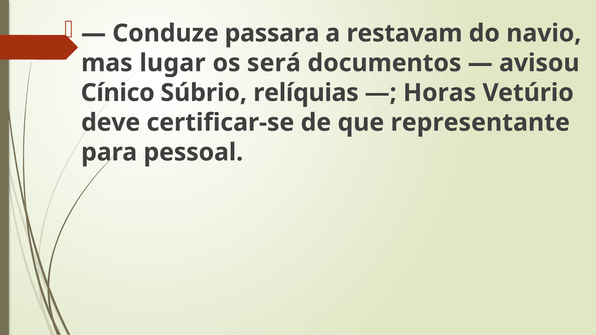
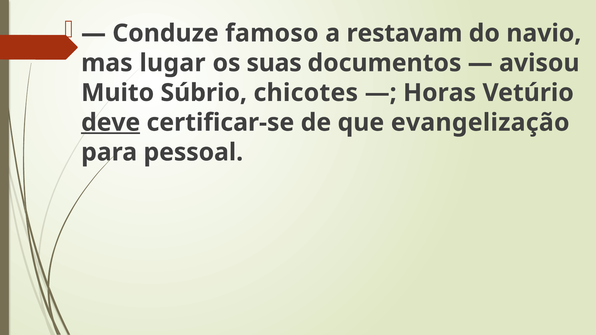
passara: passara -> famoso (272, 33)
será: será -> suas (274, 63)
Cínico: Cínico -> Muito (118, 93)
relíquias: relíquias -> chicotes (306, 93)
deve underline: none -> present (111, 123)
representante: representante -> evangelização (480, 123)
